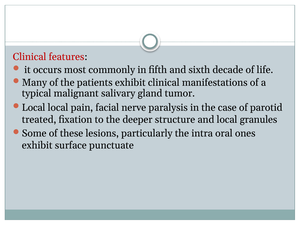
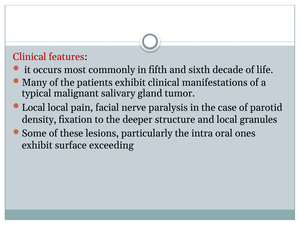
treated: treated -> density (39, 119)
punctuate: punctuate -> exceeding (111, 145)
